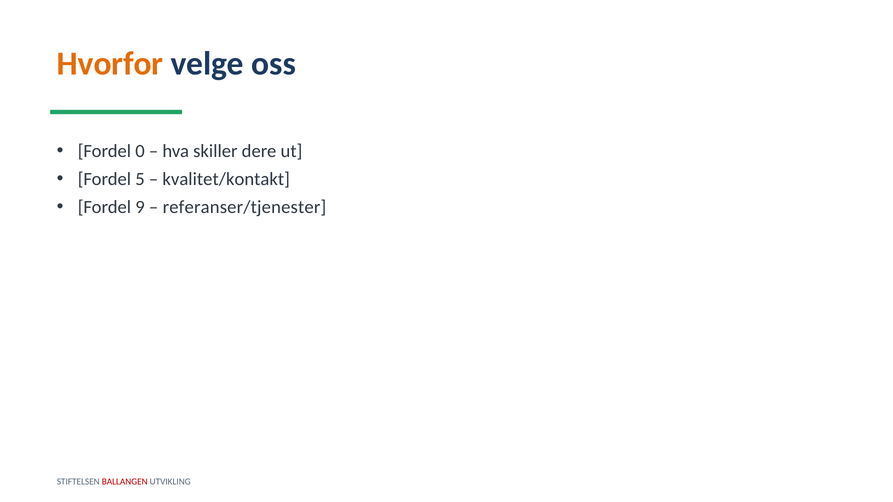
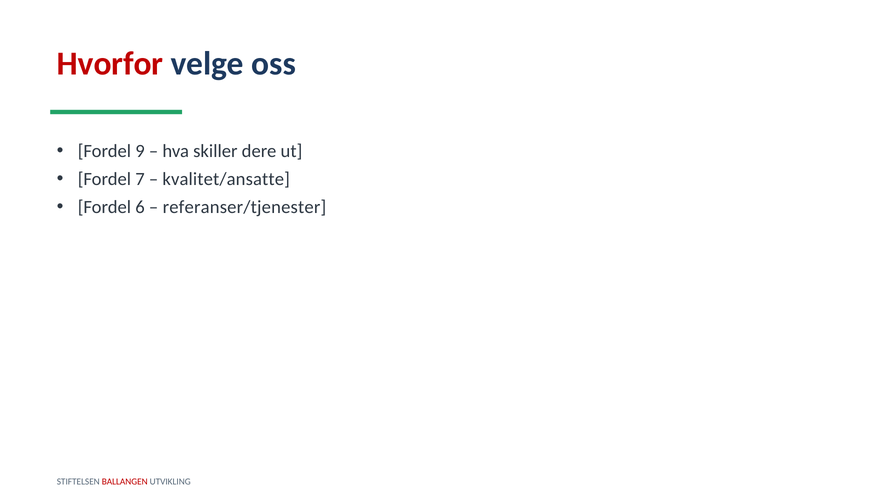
Hvorfor colour: orange -> red (110, 64)
0: 0 -> 9 (140, 151)
5: 5 -> 7 (140, 179)
kvalitet/kontakt: kvalitet/kontakt -> kvalitet/ansatte (226, 179)
9: 9 -> 6 (140, 207)
